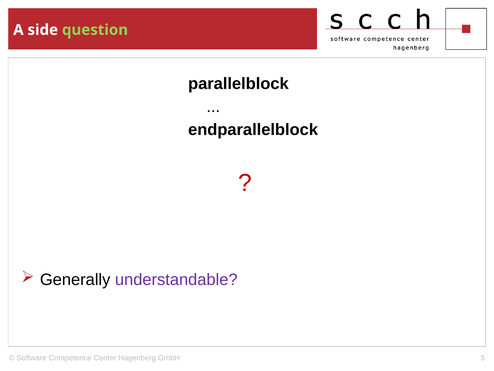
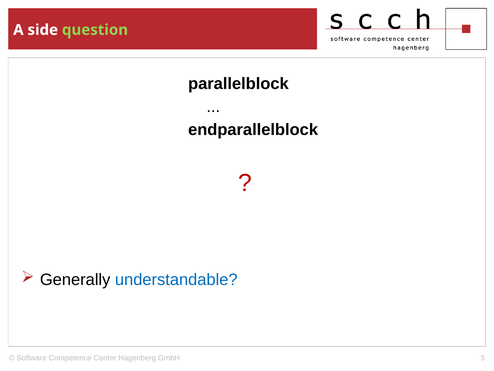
understandable colour: purple -> blue (176, 279)
